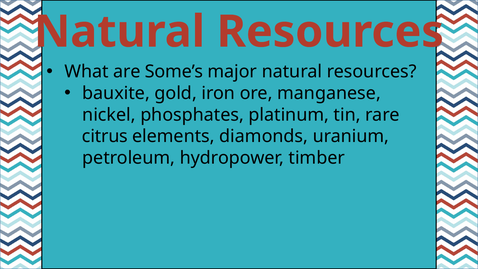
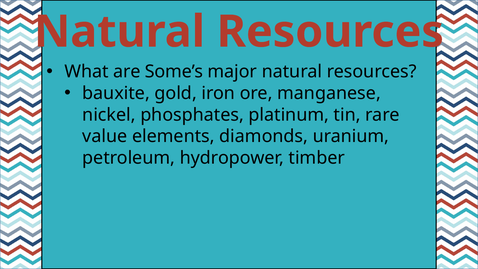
citrus: citrus -> value (105, 136)
